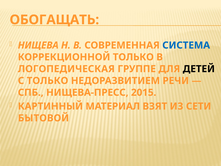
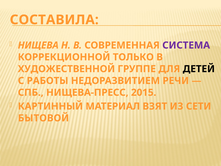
ОБОГАЩАТЬ: ОБОГАЩАТЬ -> СОСТАВИЛА (54, 20)
СИСТЕМА colour: blue -> purple (186, 45)
ЛОГОПЕДИЧЕСКАЯ: ЛОГОПЕДИЧЕСКАЯ -> ХУДОЖЕСТВЕННОЙ (66, 69)
С ТОЛЬКО: ТОЛЬКО -> РАБОТЫ (48, 81)
